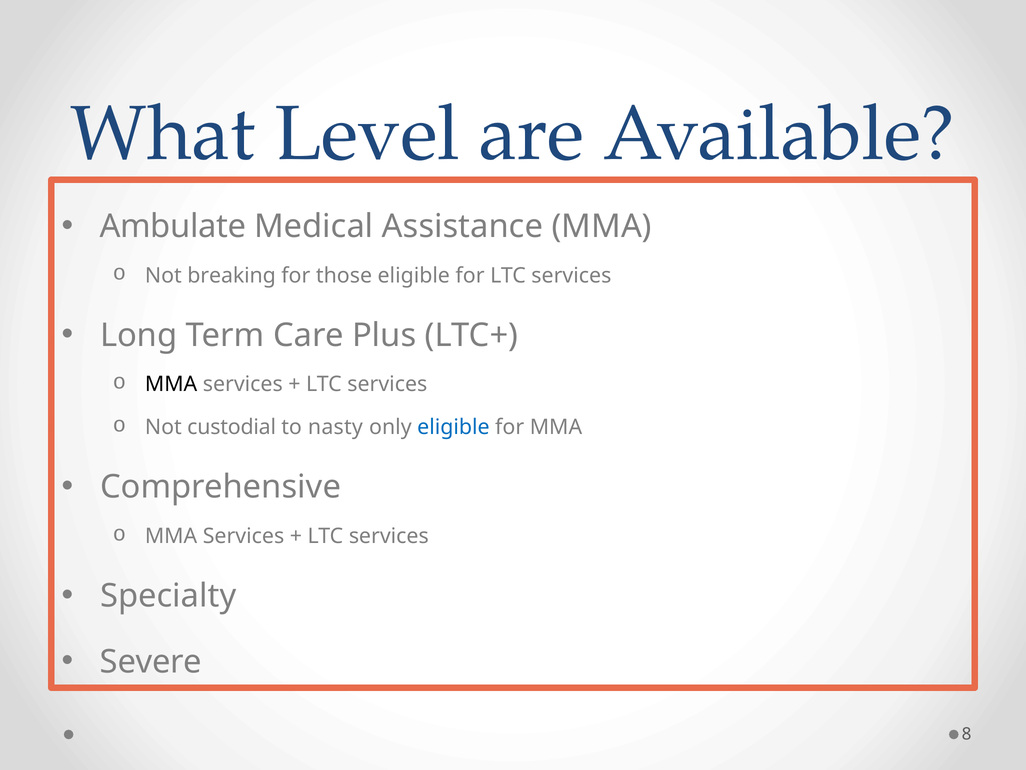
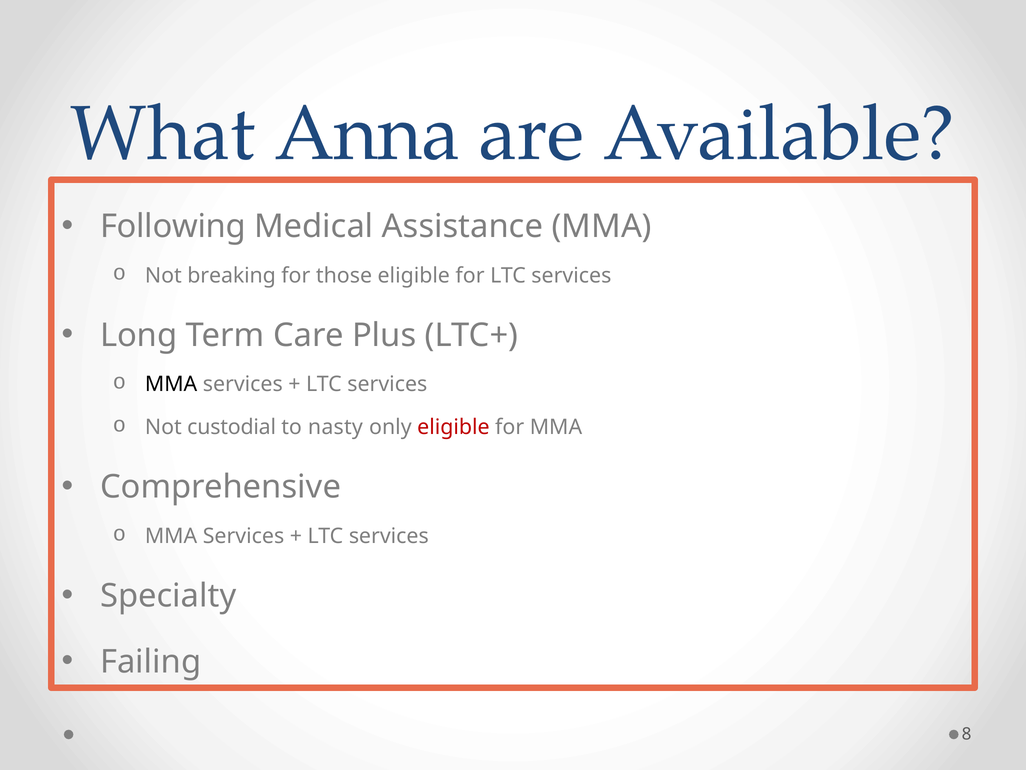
Level: Level -> Anna (367, 134)
Ambulate: Ambulate -> Following (173, 226)
eligible colour: blue -> red (453, 427)
Severe: Severe -> Failing (151, 661)
